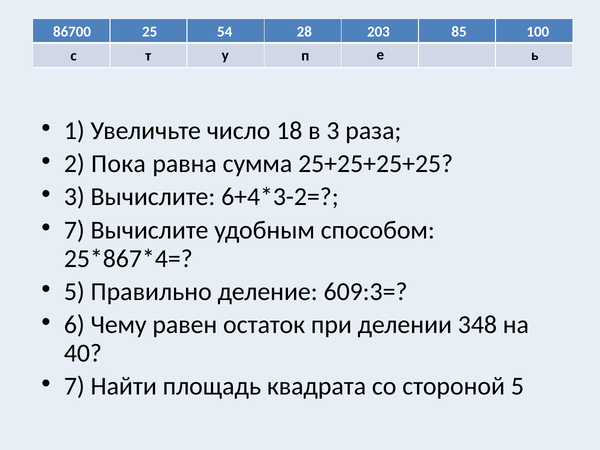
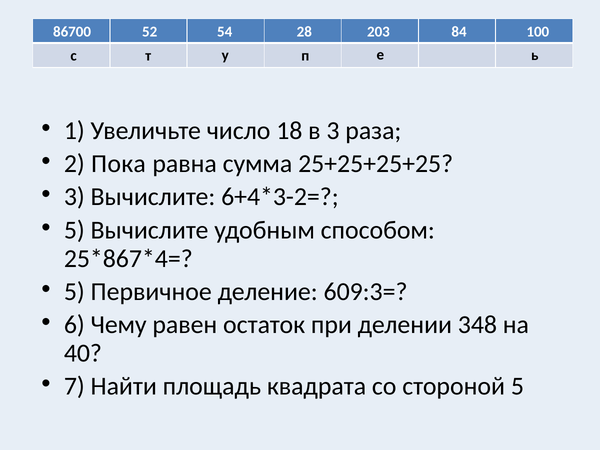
25: 25 -> 52 (150, 32)
85: 85 -> 84 (459, 32)
7: 7 -> 5 (74, 230)
Правильно: Правильно -> Первичное (151, 292)
